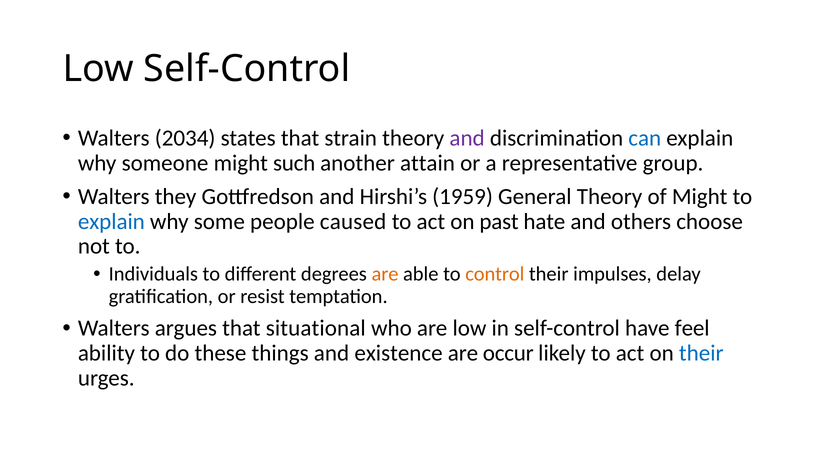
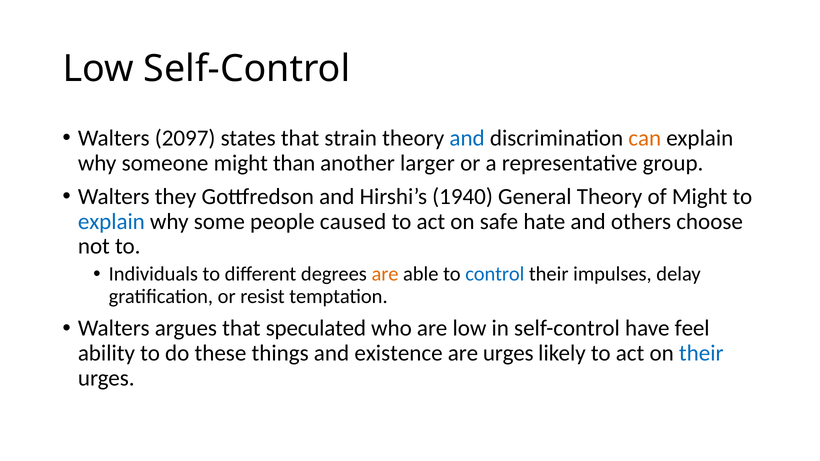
2034: 2034 -> 2097 (185, 138)
and colour: purple -> blue (467, 138)
can colour: blue -> orange (645, 138)
such: such -> than (294, 163)
attain: attain -> larger (427, 163)
1959: 1959 -> 1940 (463, 197)
past: past -> safe (499, 222)
control colour: orange -> blue (495, 274)
situational: situational -> speculated (316, 329)
are occur: occur -> urges (508, 353)
